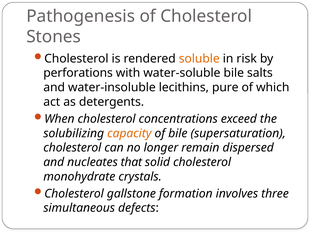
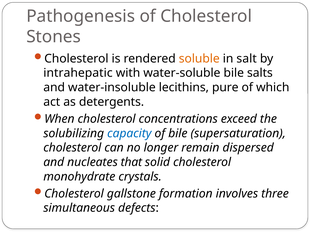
risk: risk -> salt (247, 59)
perforations: perforations -> intrahepatic (78, 73)
capacity colour: orange -> blue (129, 134)
